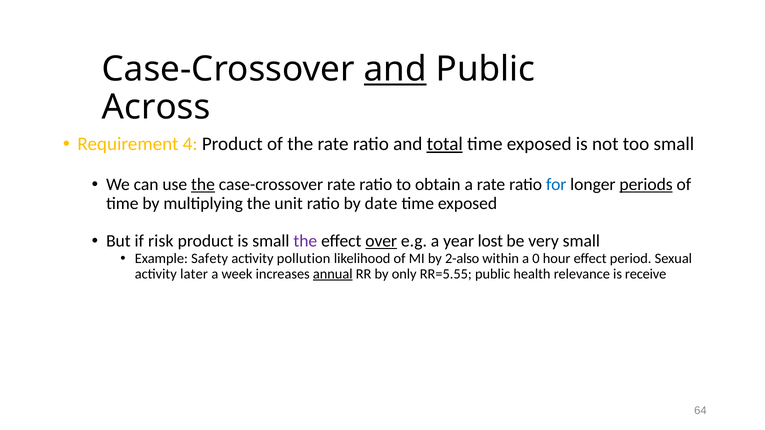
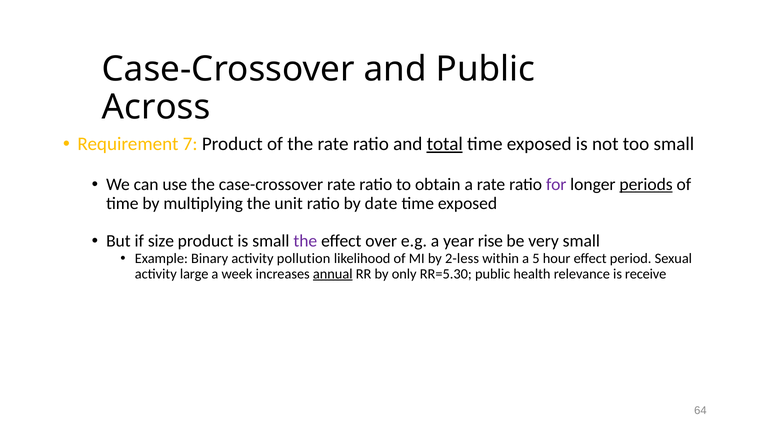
and underline: present -> none (395, 69)
4: 4 -> 7 (190, 144)
the underline: present -> none (203, 185)
for colour: blue -> purple (556, 185)
risk: risk -> size (161, 241)
over underline: present -> none (381, 241)
lost: lost -> rise (490, 241)
Safety: Safety -> Binary (210, 259)
2-also: 2-also -> 2-less (462, 259)
0: 0 -> 5 (536, 259)
later: later -> large (194, 274)
RR=5.55: RR=5.55 -> RR=5.30 (446, 274)
